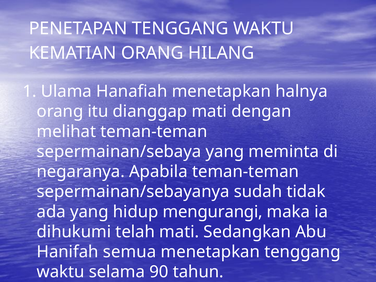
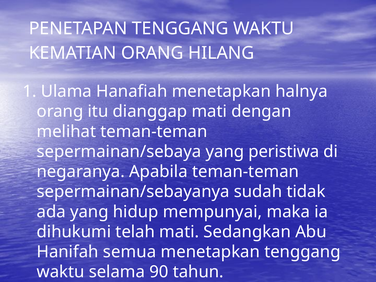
meminta: meminta -> peristiwa (284, 152)
mengurangi: mengurangi -> mempunyai (213, 212)
